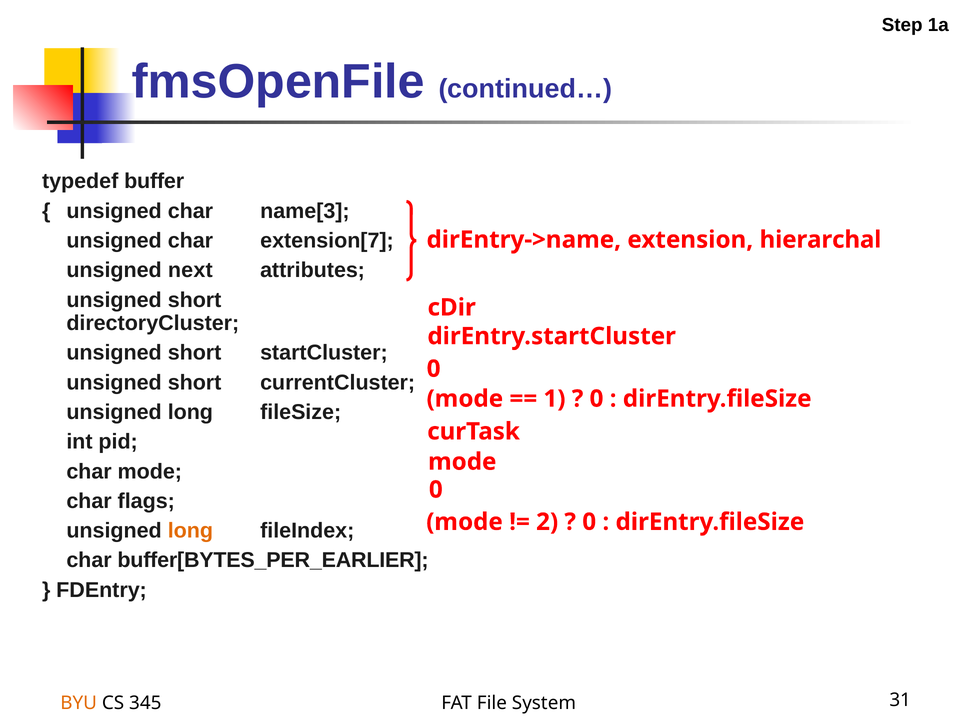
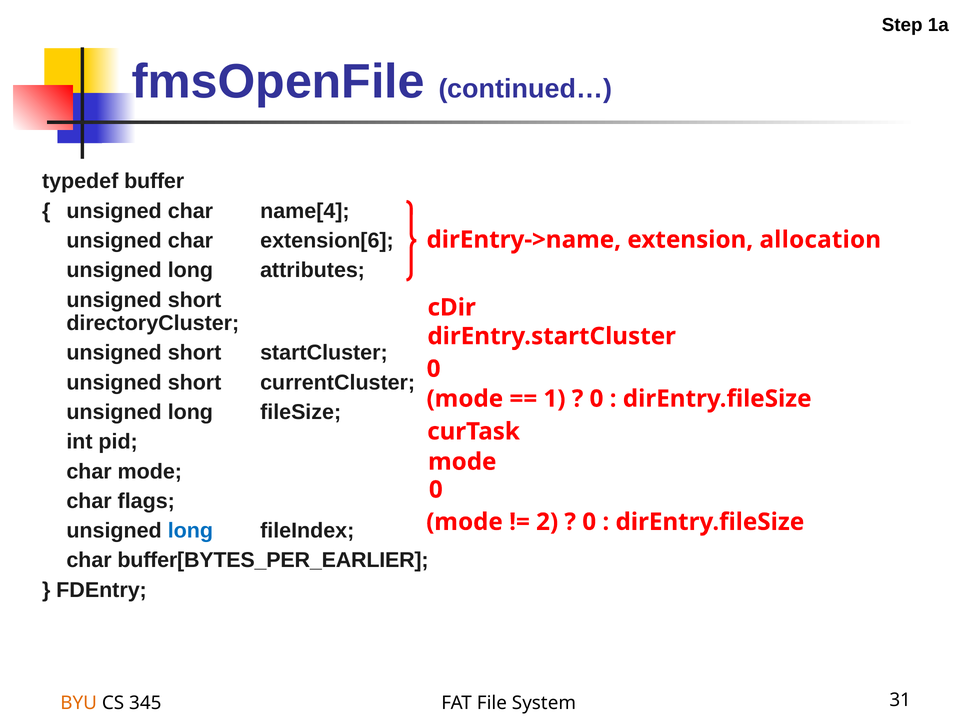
name[3: name[3 -> name[4 (305, 211)
extension[7: extension[7 -> extension[6 (327, 241)
hierarchal: hierarchal -> allocation (820, 240)
next: next -> long (190, 271)
long colour: orange -> blue (190, 531)
